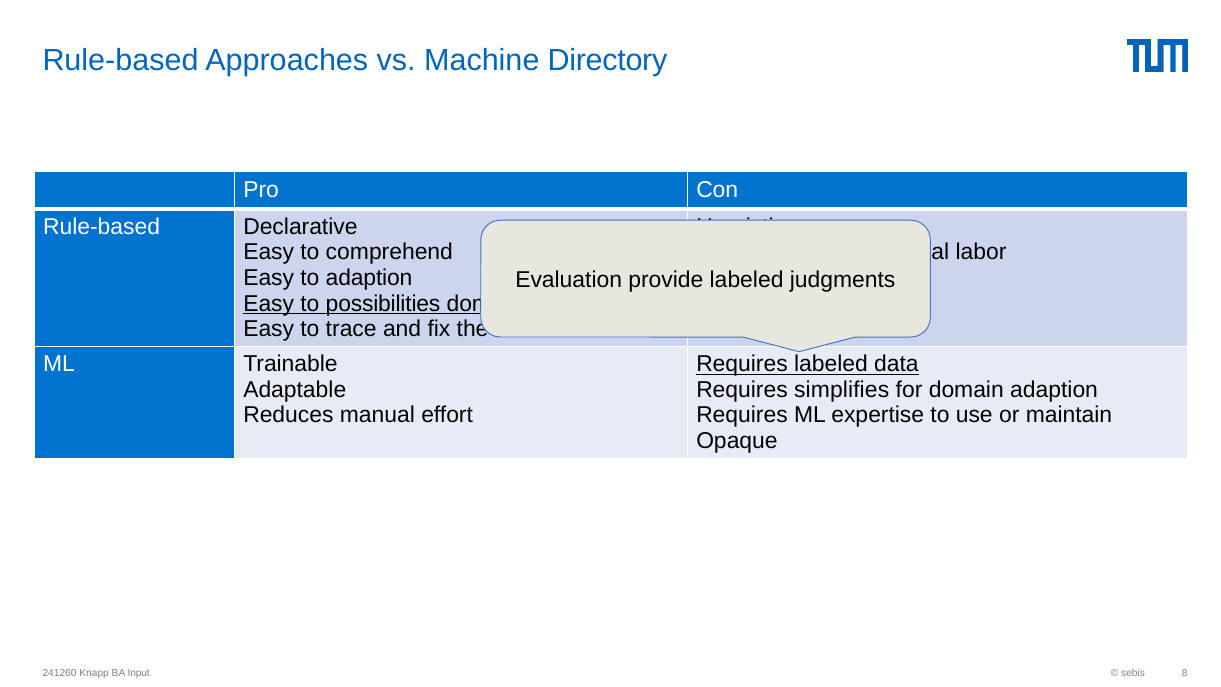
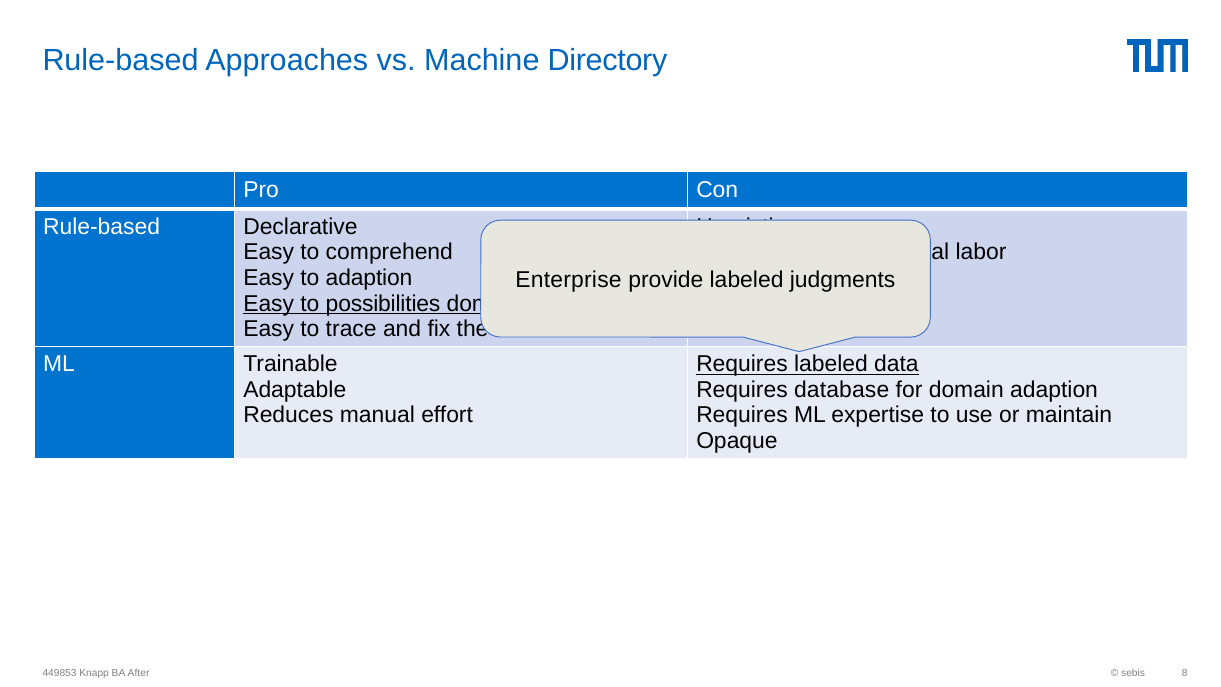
Evaluation: Evaluation -> Enterprise (569, 280)
simplifies: simplifies -> database (842, 390)
241260: 241260 -> 449853 (59, 673)
Input: Input -> After (139, 673)
